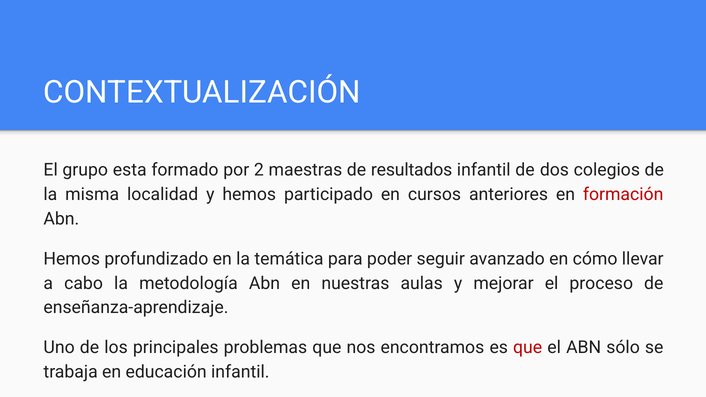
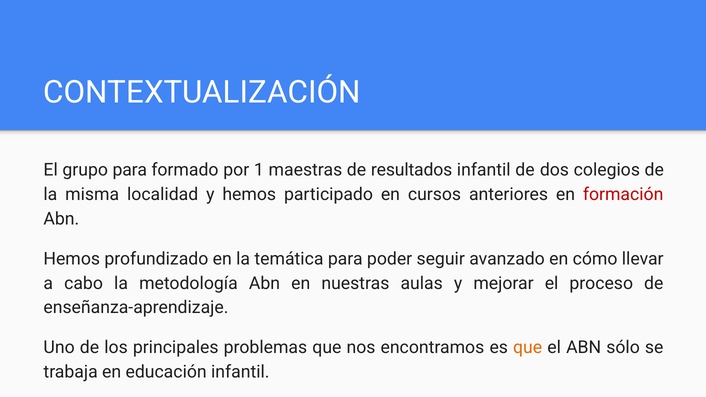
grupo esta: esta -> para (130, 170)
2: 2 -> 1 (259, 170)
que colour: red -> orange (528, 348)
